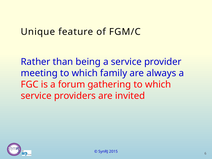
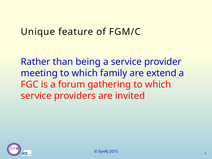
always: always -> extend (161, 73)
